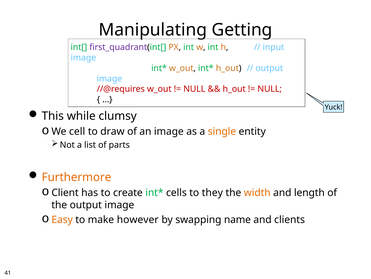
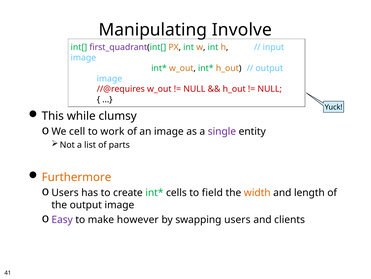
Getting: Getting -> Involve (242, 30)
draw: draw -> work (112, 131)
single colour: orange -> purple (222, 131)
Client: Client -> Users (65, 192)
they: they -> field (212, 192)
Easy colour: orange -> purple (62, 219)
swapping name: name -> users (237, 219)
